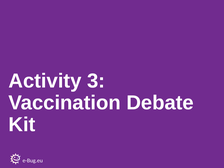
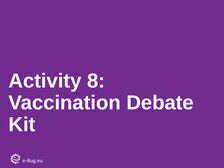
3: 3 -> 8 (96, 81)
